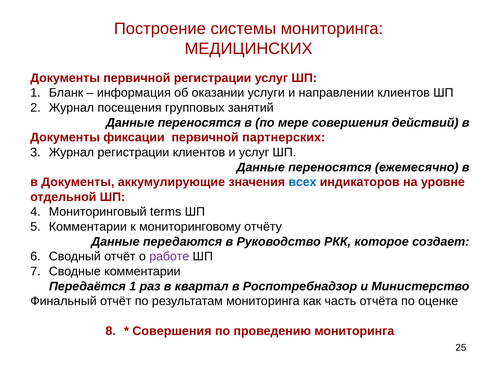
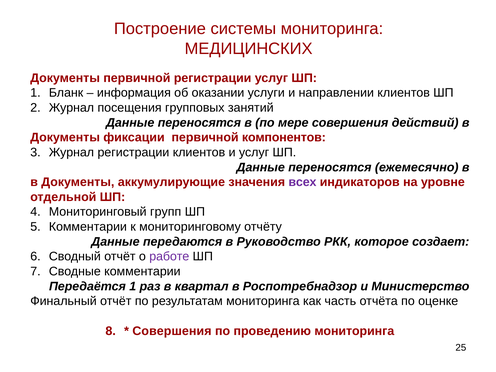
партнерских: партнерских -> компонентов (284, 138)
всех colour: blue -> purple (302, 182)
terms: terms -> групп (166, 212)
